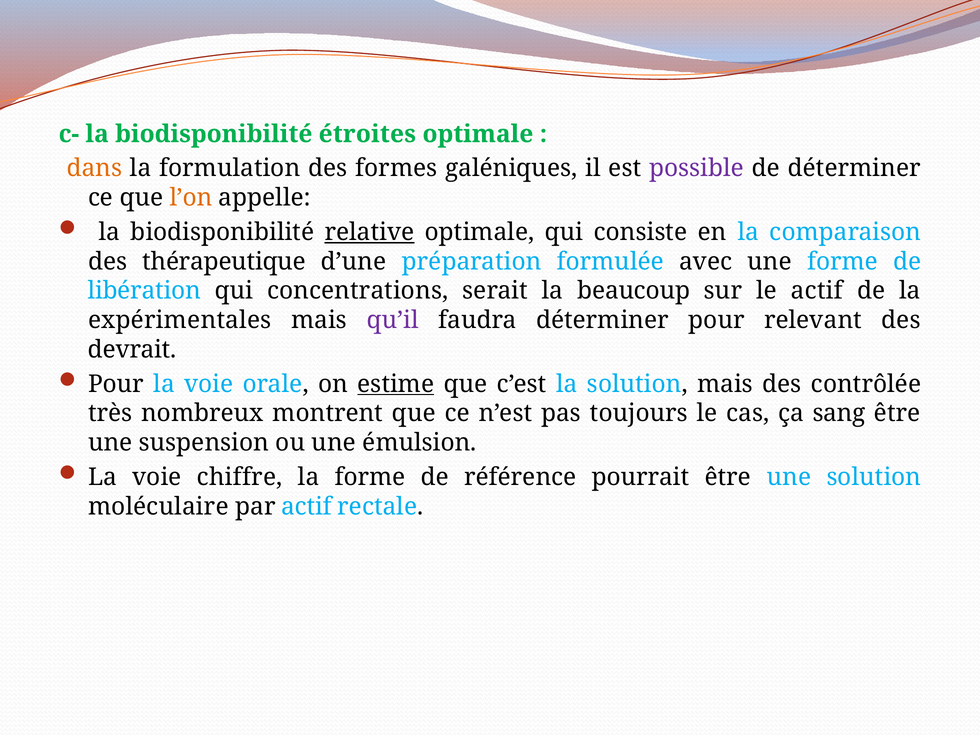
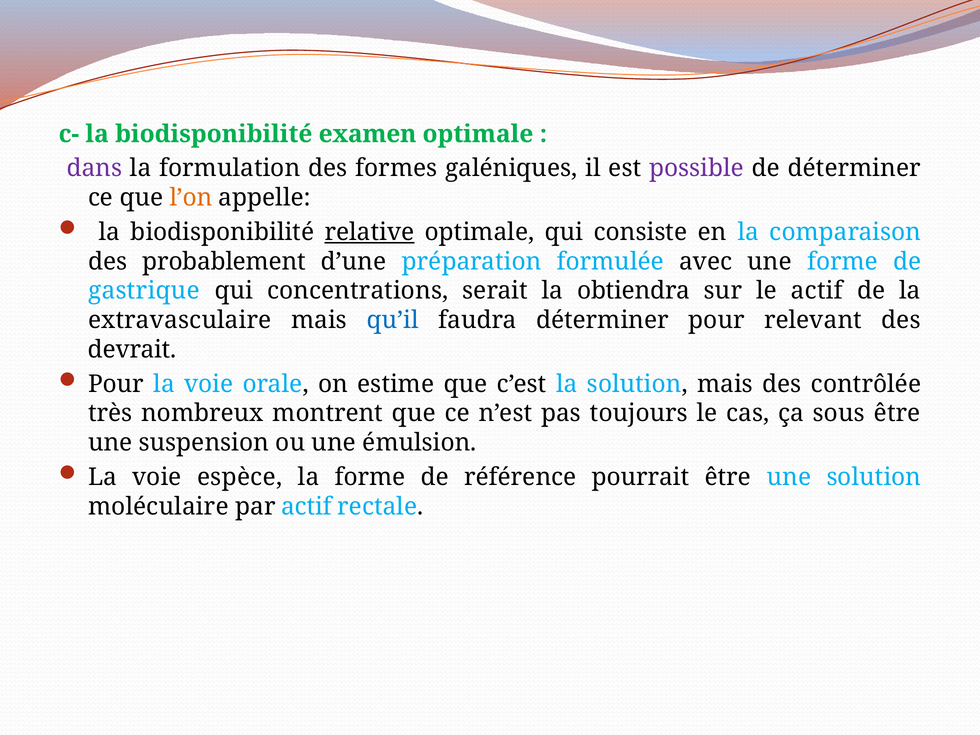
étroites: étroites -> examen (367, 134)
dans colour: orange -> purple (94, 168)
thérapeutique: thérapeutique -> probablement (224, 261)
libération: libération -> gastrique (144, 291)
beaucoup: beaucoup -> obtiendra (634, 291)
expérimentales: expérimentales -> extravasculaire (180, 320)
qu’il colour: purple -> blue (393, 320)
estime underline: present -> none (396, 384)
sang: sang -> sous (839, 413)
chiffre: chiffre -> espèce (240, 477)
